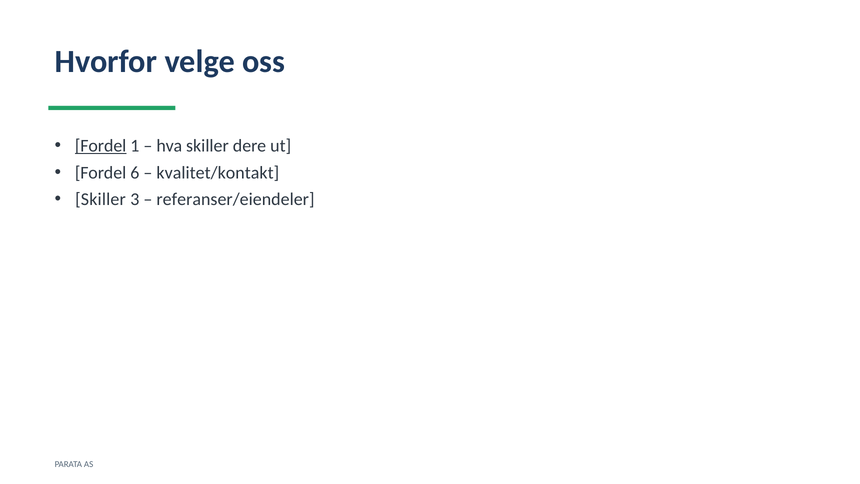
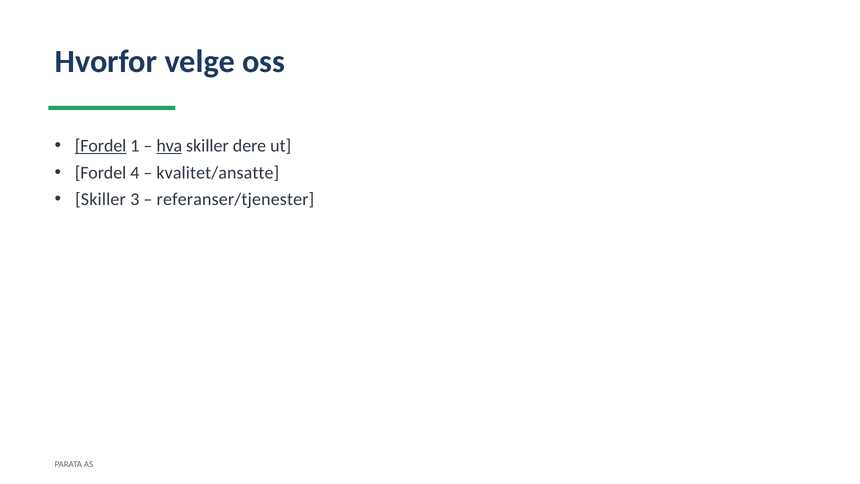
hva underline: none -> present (169, 146)
6: 6 -> 4 (135, 173)
kvalitet/kontakt: kvalitet/kontakt -> kvalitet/ansatte (218, 173)
referanser/eiendeler: referanser/eiendeler -> referanser/tjenester (235, 199)
